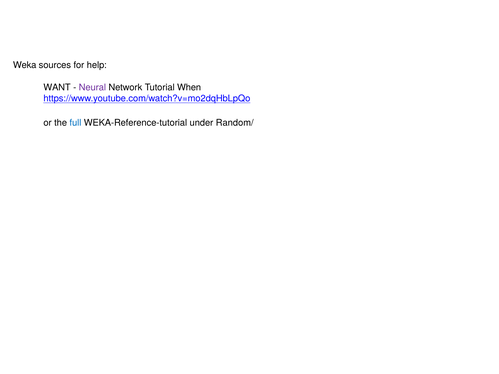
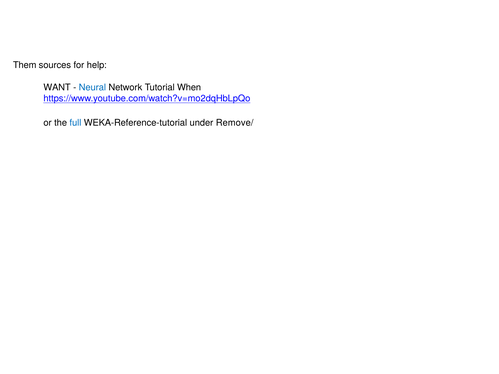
Weka: Weka -> Them (25, 65)
Neural colour: purple -> blue (92, 87)
Random/: Random/ -> Remove/ (235, 123)
